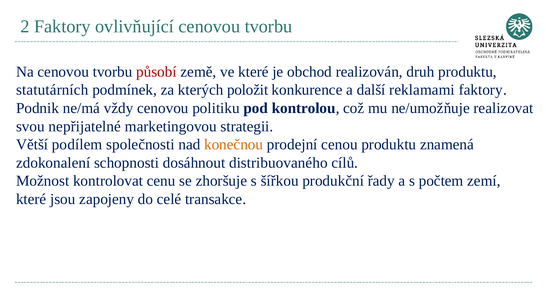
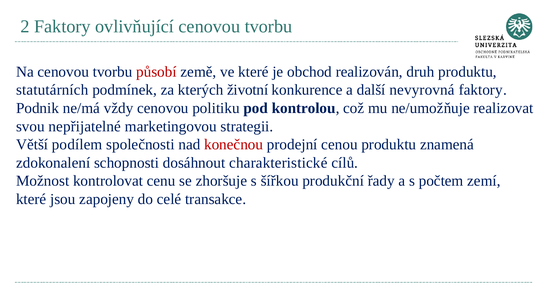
položit: položit -> životní (248, 90)
reklamami: reklamami -> nevyrovná (422, 90)
konečnou colour: orange -> red (234, 145)
distribuovaného: distribuovaného -> charakteristické (278, 163)
